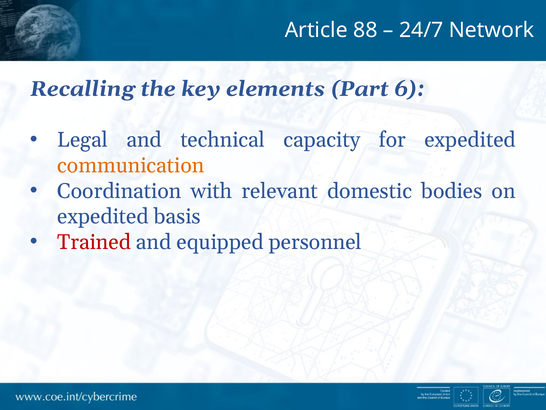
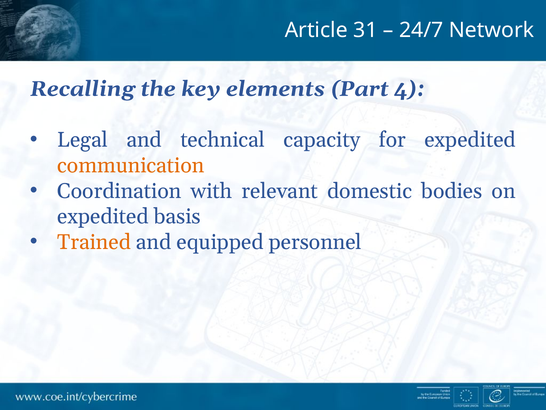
88: 88 -> 31 (365, 30)
6: 6 -> 4 (409, 89)
Trained colour: red -> orange (94, 242)
